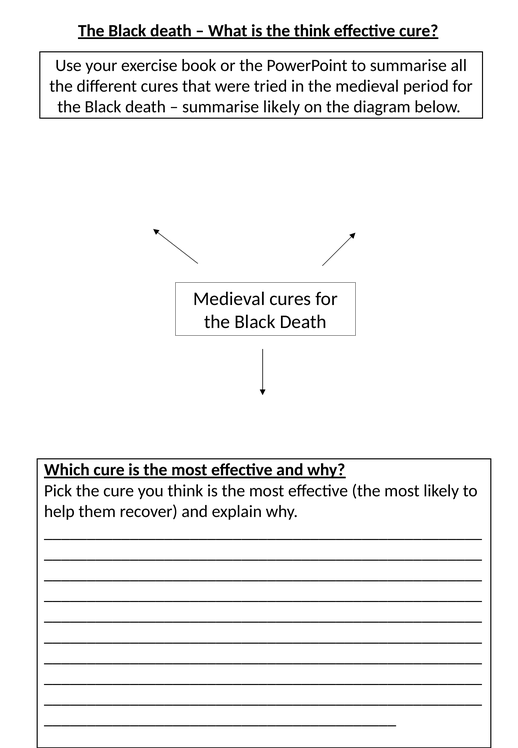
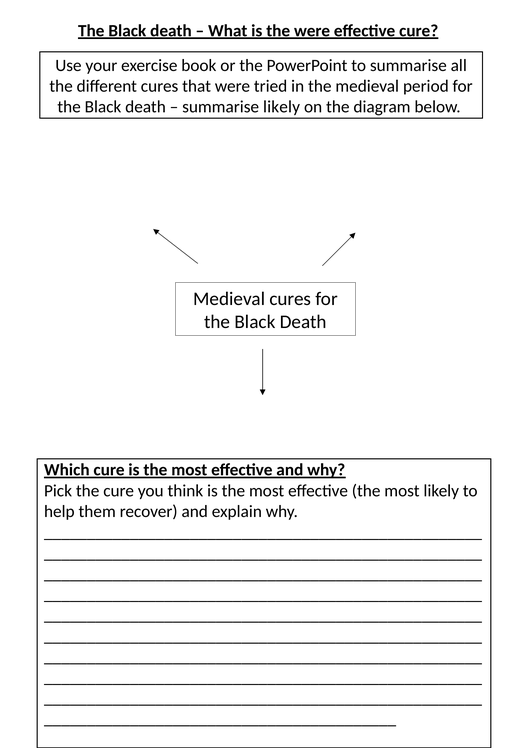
the think: think -> were (312, 31)
